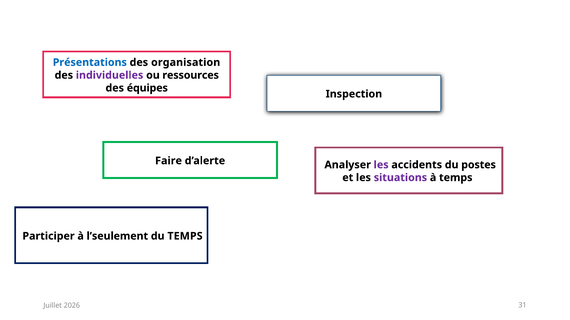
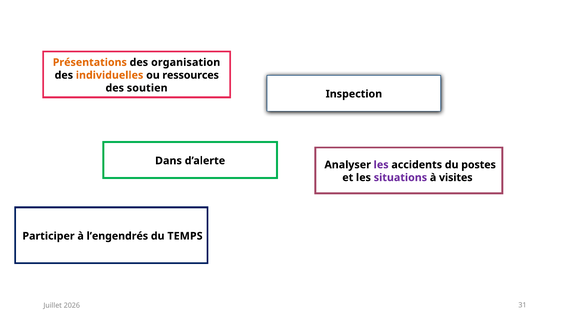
Présentations colour: blue -> orange (90, 62)
individuelles colour: purple -> orange (110, 75)
équipes: équipes -> soutien (147, 88)
Faire: Faire -> Dans (168, 161)
à temps: temps -> visites (456, 178)
l’seulement: l’seulement -> l’engendrés (117, 237)
